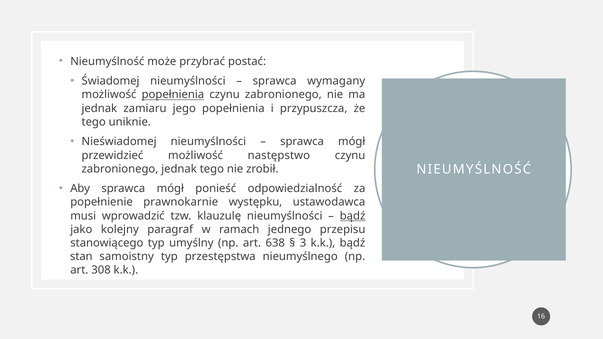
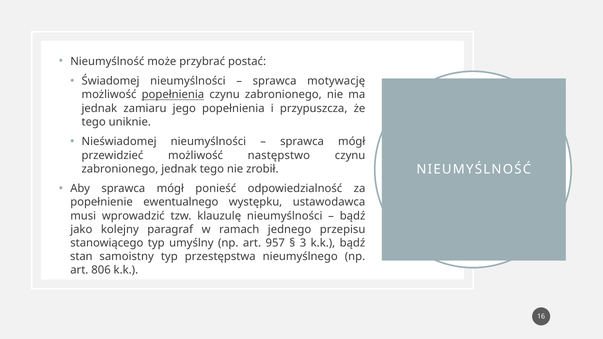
wymagany: wymagany -> motywację (336, 81)
prawnokarnie: prawnokarnie -> ewentualnego (181, 202)
bądź underline: present -> none (353, 216)
638: 638 -> 957 (275, 243)
308: 308 -> 806 (101, 270)
